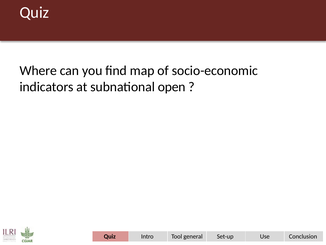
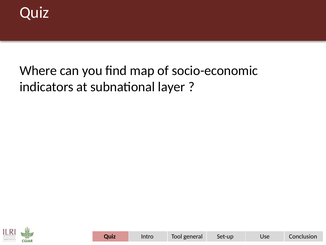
open: open -> layer (172, 87)
